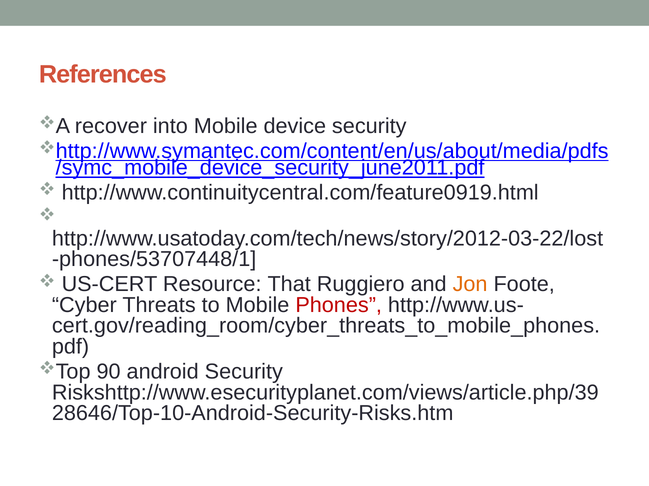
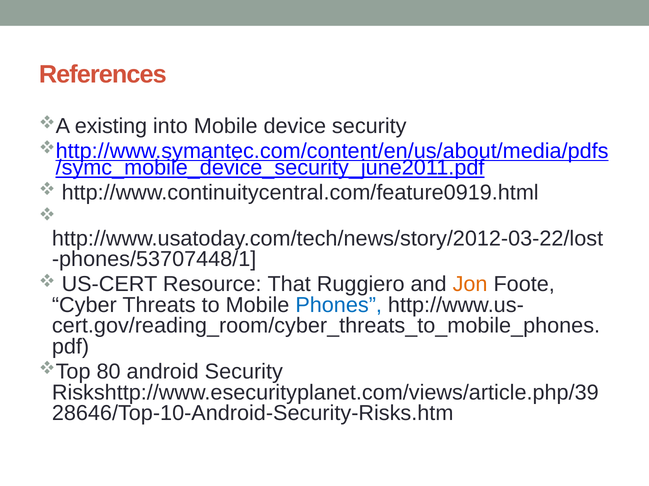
recover: recover -> existing (111, 126)
Phones colour: red -> blue (339, 306)
90: 90 -> 80 (109, 372)
